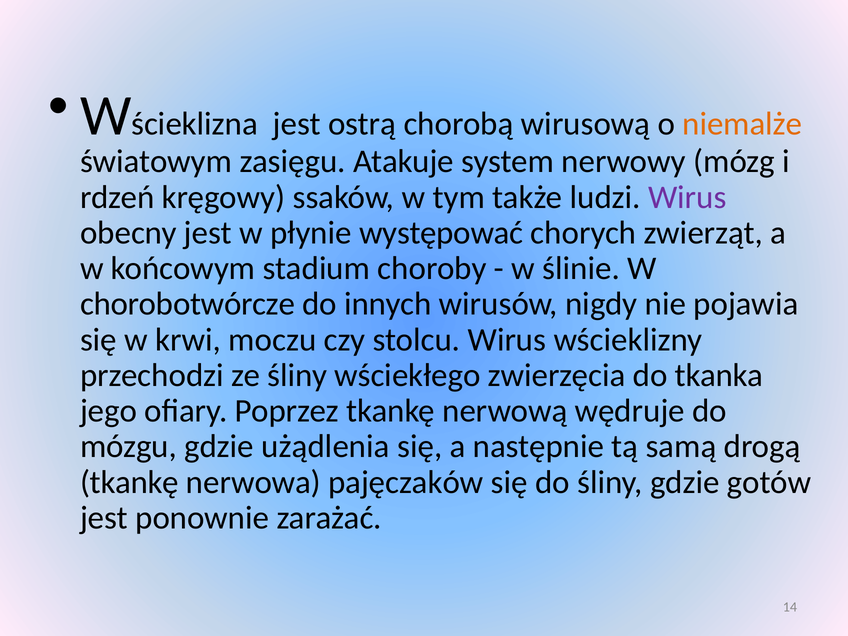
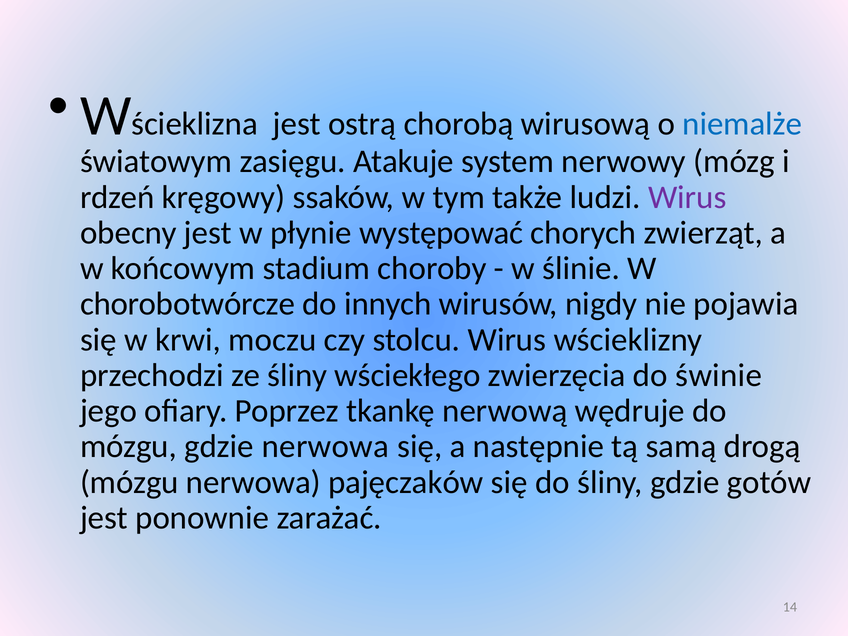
niemalże colour: orange -> blue (742, 124)
tkanka: tkanka -> świnie (719, 375)
gdzie użądlenia: użądlenia -> nerwowa (325, 447)
tkankę: tkankę -> mózgu (129, 482)
